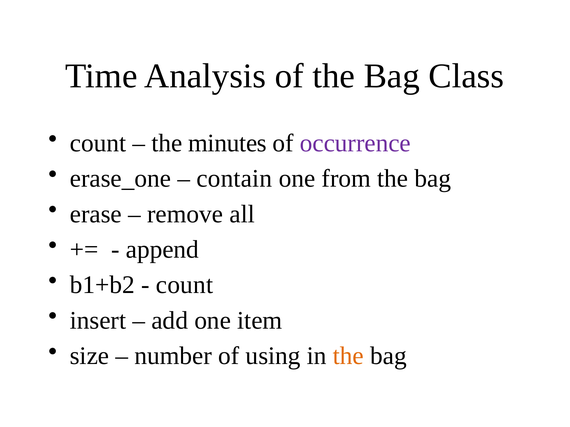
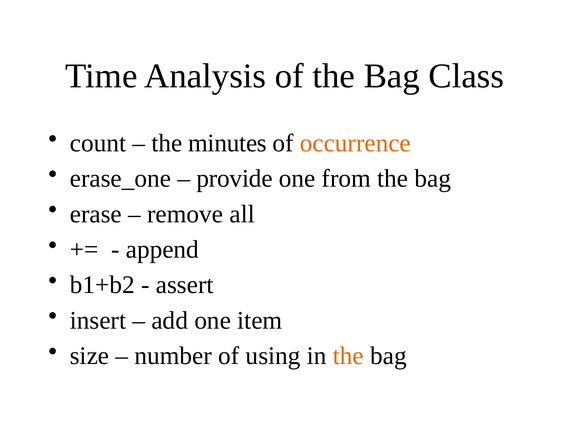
occurrence colour: purple -> orange (355, 143)
contain: contain -> provide (235, 179)
count: count -> assert (185, 285)
